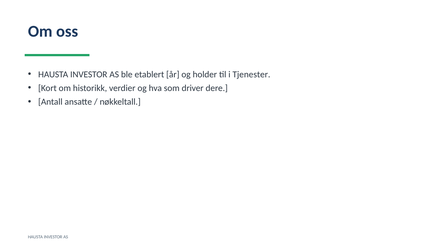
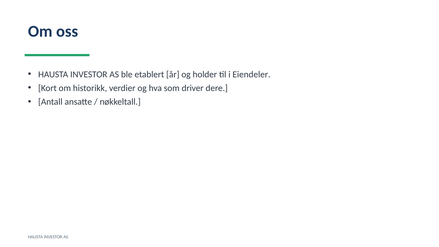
Tjenester: Tjenester -> Eiendeler (251, 74)
